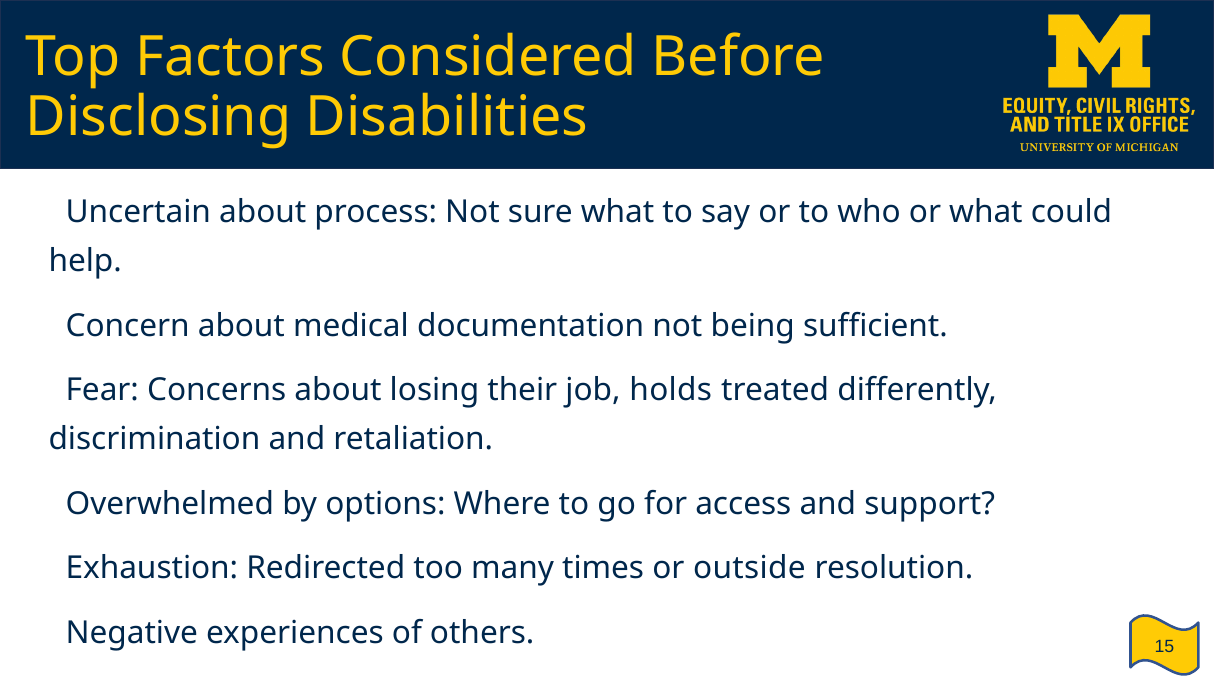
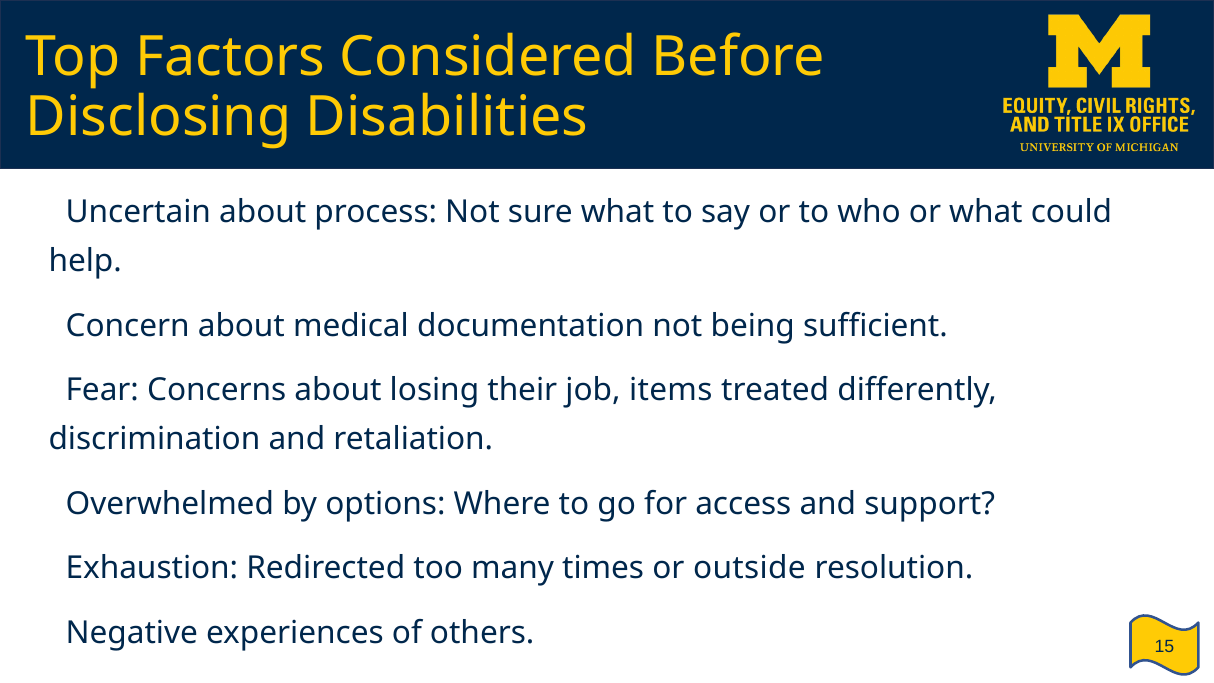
holds: holds -> items (671, 390)
